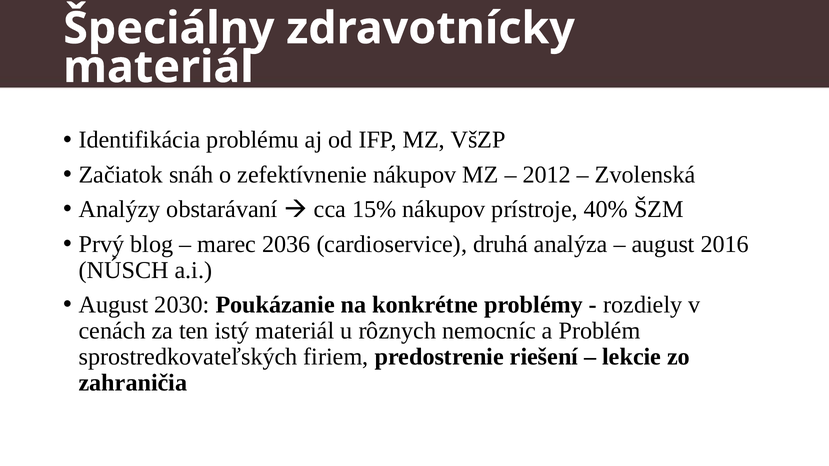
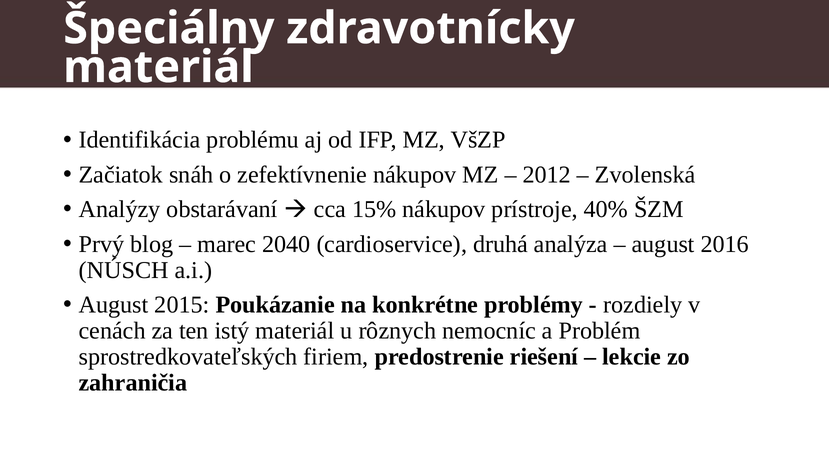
2036: 2036 -> 2040 (286, 244)
2030: 2030 -> 2015 (182, 305)
